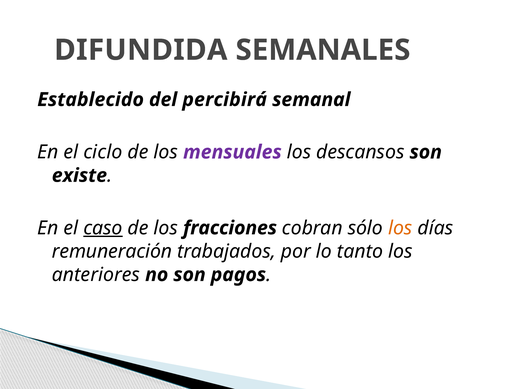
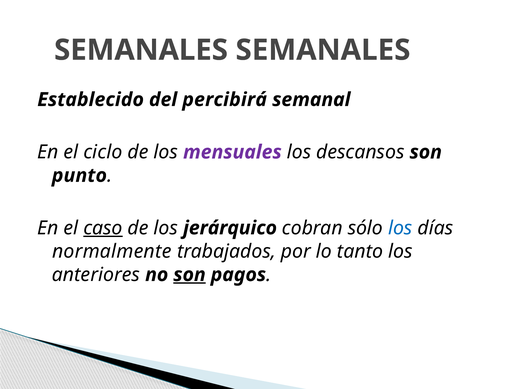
DIFUNDIDA: DIFUNDIDA -> SEMANALES (141, 50)
existe: existe -> punto (79, 176)
fracciones: fracciones -> jerárquico (230, 228)
los colour: orange -> blue (400, 228)
remuneración: remuneración -> normalmente (112, 251)
son underline: none -> present (190, 275)
